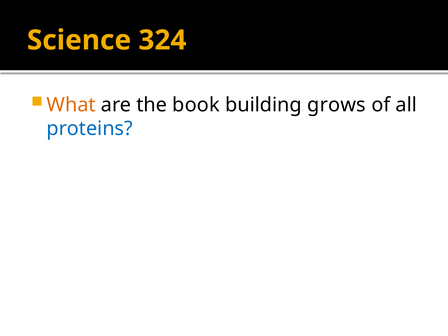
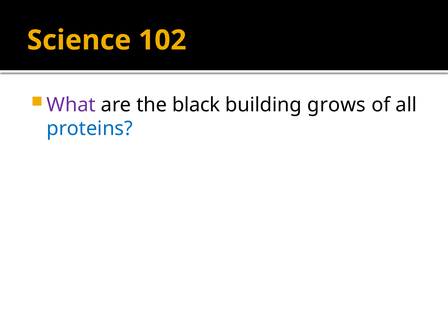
324: 324 -> 102 (162, 40)
What colour: orange -> purple (71, 105)
book: book -> black (196, 105)
